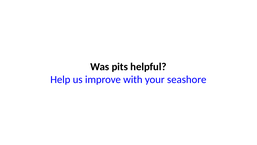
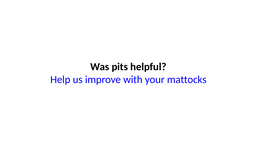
seashore: seashore -> mattocks (187, 79)
